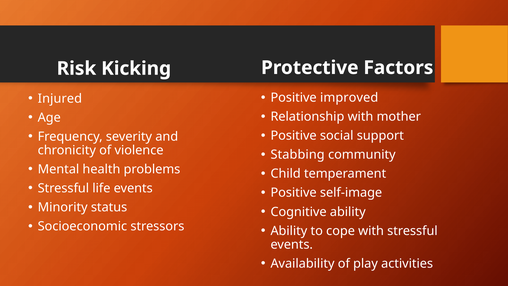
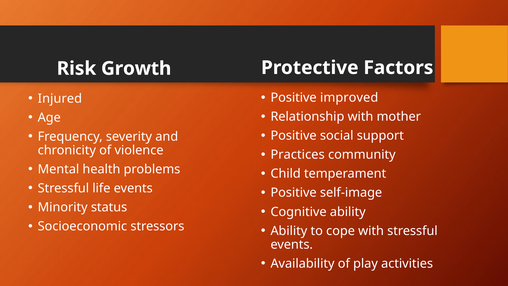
Kicking: Kicking -> Growth (136, 68)
Stabbing: Stabbing -> Practices (298, 155)
